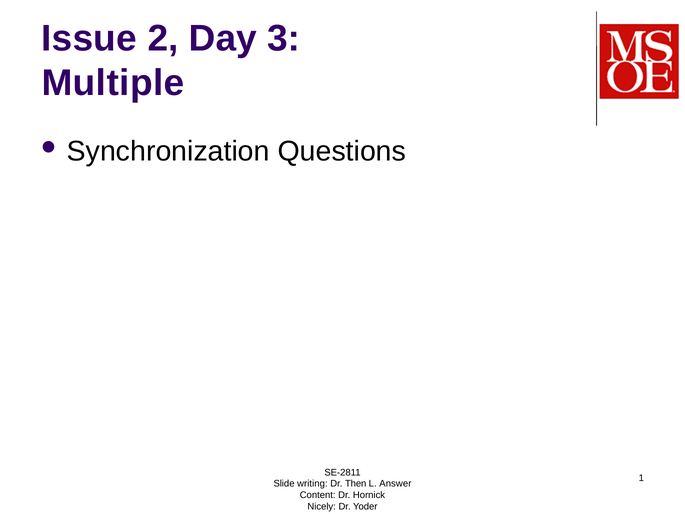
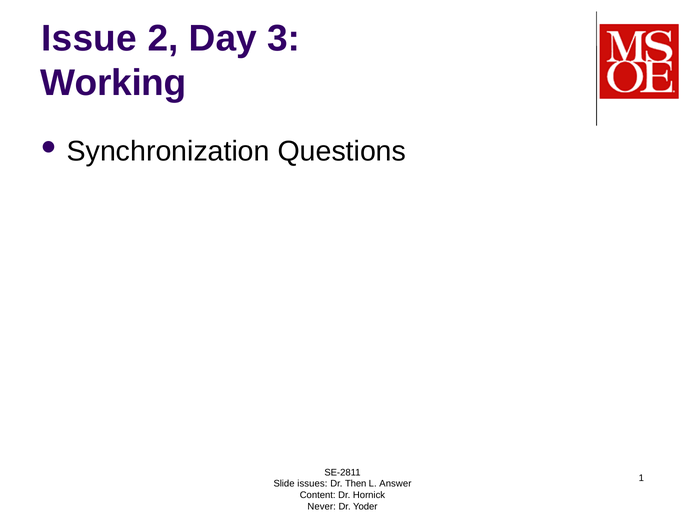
Multiple: Multiple -> Working (113, 83)
writing: writing -> issues (312, 484)
Nicely: Nicely -> Never (322, 506)
